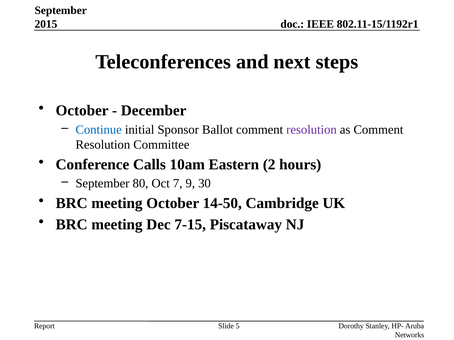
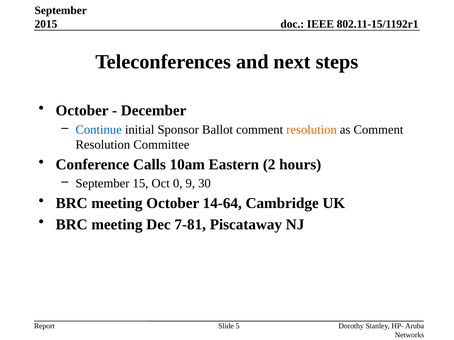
resolution colour: purple -> orange (311, 130)
80: 80 -> 15 (140, 184)
7: 7 -> 0 (178, 184)
14-50: 14-50 -> 14-64 (222, 204)
7-15: 7-15 -> 7-81 (190, 225)
